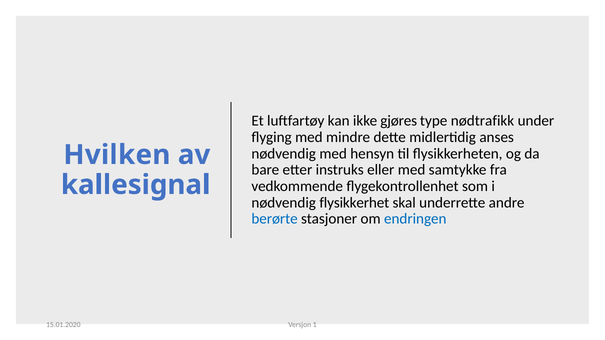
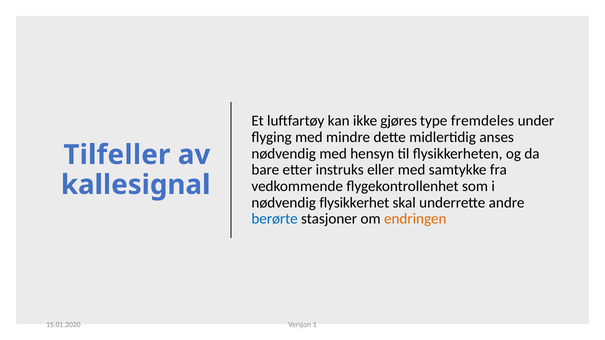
nødtrafikk: nødtrafikk -> fremdeles (482, 121)
Hvilken: Hvilken -> Tilfeller (117, 155)
endringen colour: blue -> orange (415, 219)
